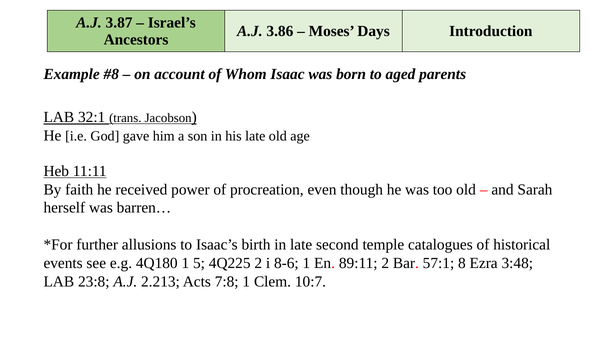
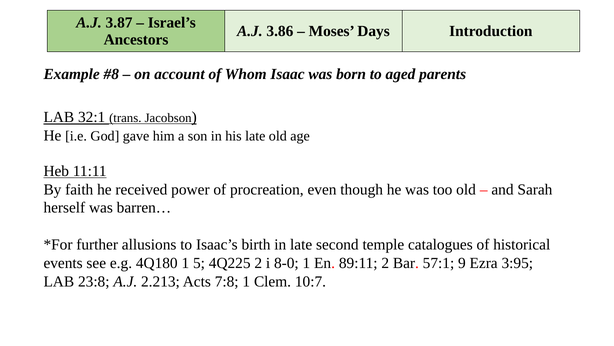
8-6: 8-6 -> 8-0 (286, 263)
8: 8 -> 9 (462, 263)
3:48: 3:48 -> 3:95 (517, 263)
